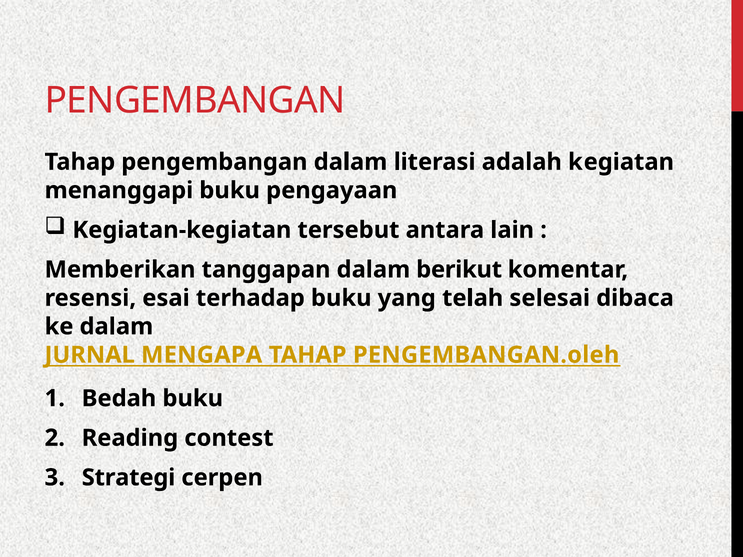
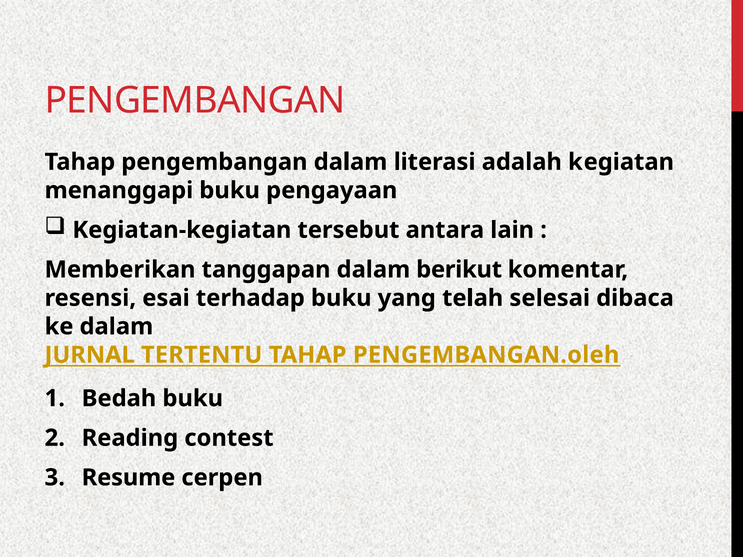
MENGAPA: MENGAPA -> TERTENTU (202, 355)
Strategi: Strategi -> Resume (129, 478)
